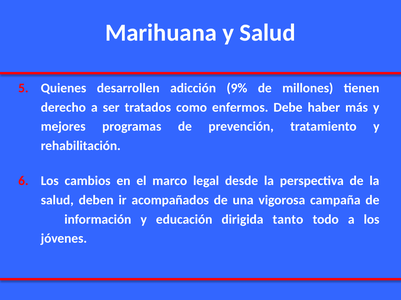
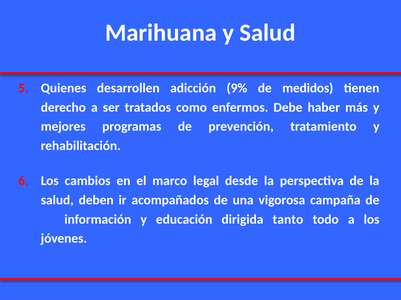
millones: millones -> medidos (308, 88)
